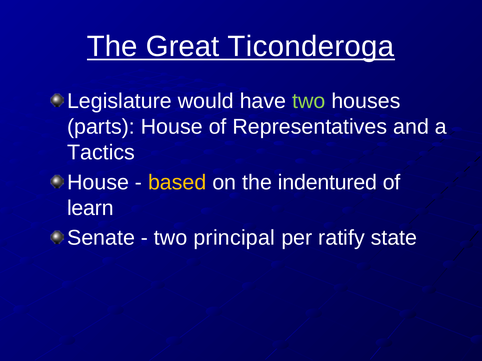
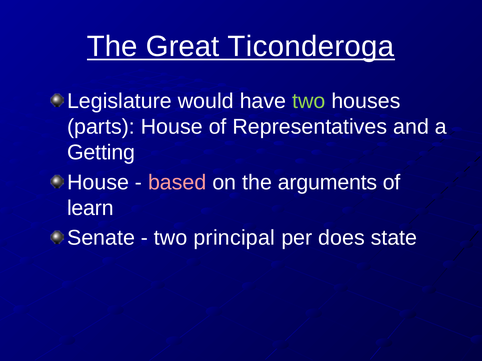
Tactics: Tactics -> Getting (101, 153)
based colour: yellow -> pink (177, 183)
indentured: indentured -> arguments (327, 183)
ratify: ratify -> does (342, 238)
